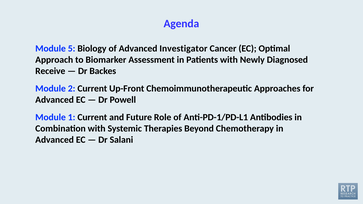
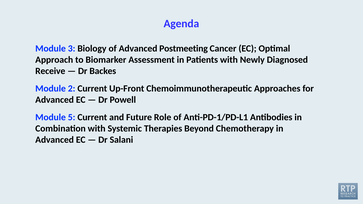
5: 5 -> 3 (72, 48)
Investigator: Investigator -> Postmeeting (184, 48)
1: 1 -> 5 (72, 117)
